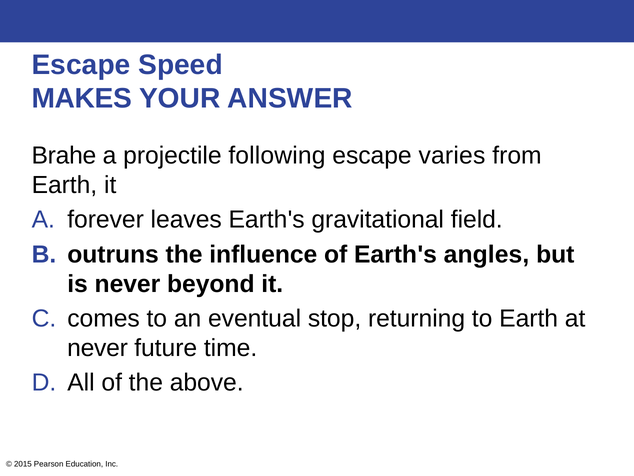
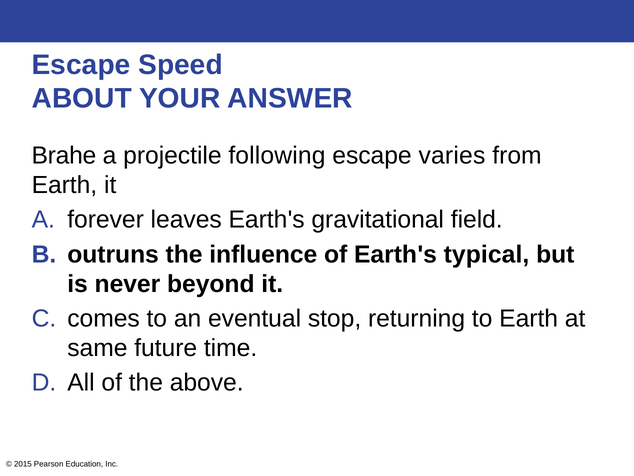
MAKES: MAKES -> ABOUT (82, 99)
angles: angles -> typical (486, 254)
never: never -> same (97, 348)
